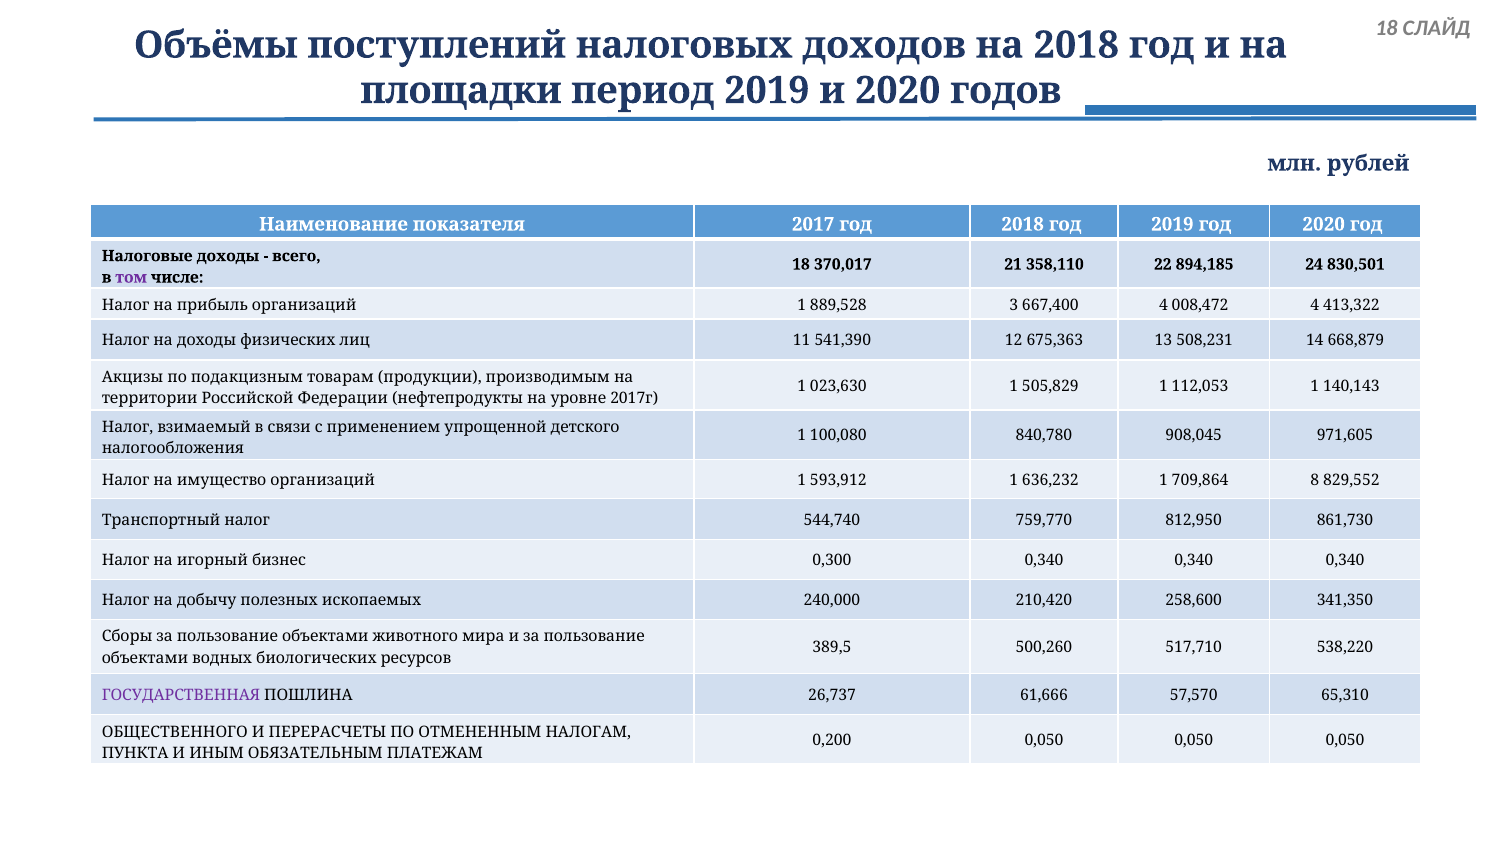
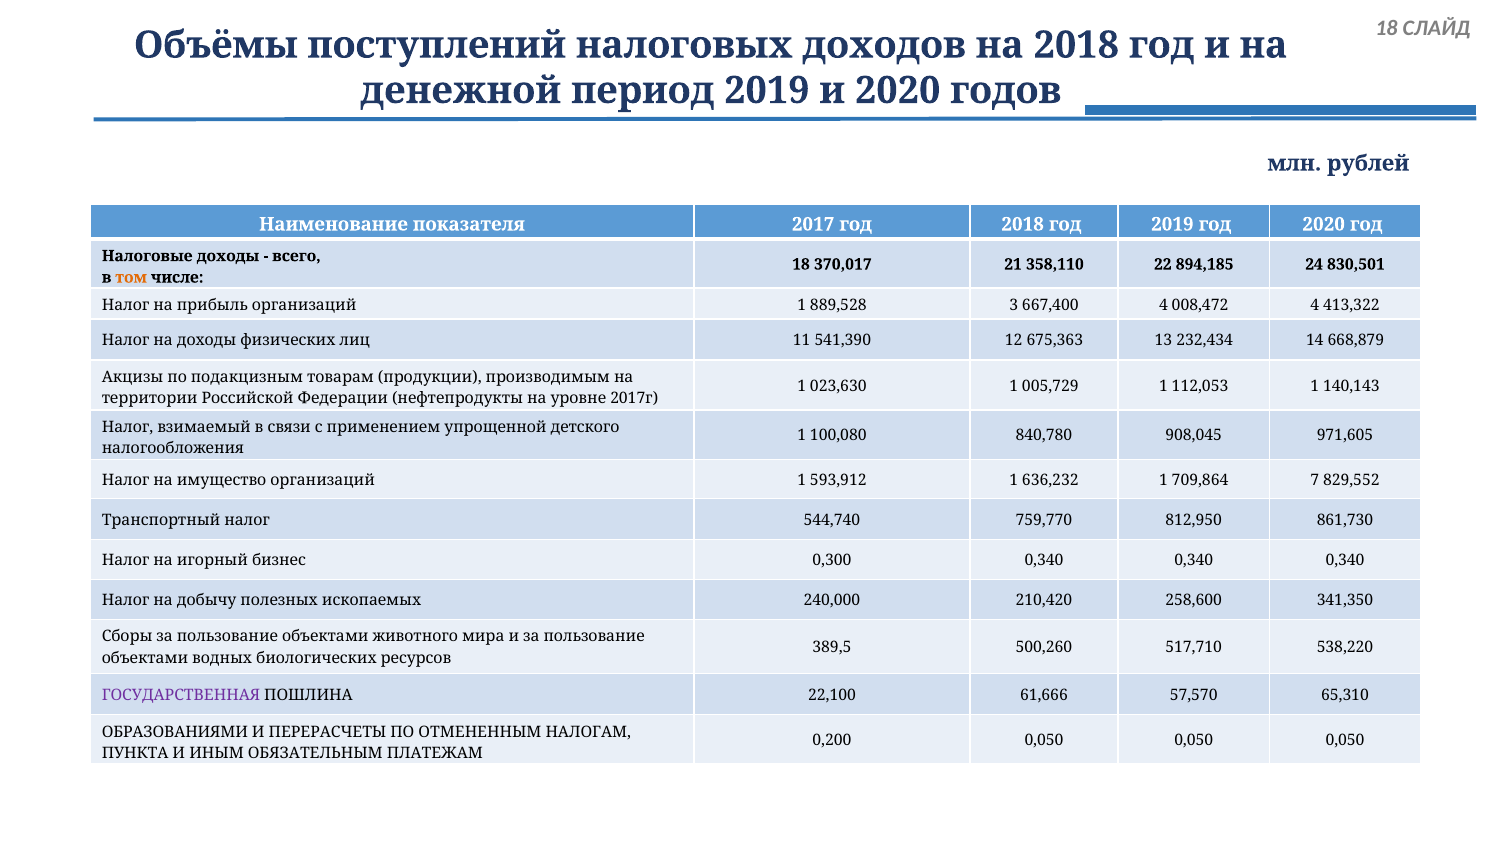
площадки: площадки -> денежной (461, 90)
том colour: purple -> orange (131, 277)
508,231: 508,231 -> 232,434 (1205, 340)
505,829: 505,829 -> 005,729 (1050, 386)
8: 8 -> 7 (1315, 480)
26,737: 26,737 -> 22,100 (832, 695)
ОБЩЕСТВЕННОГО: ОБЩЕСТВЕННОГО -> ОБРАЗОВАНИЯМИ (175, 731)
